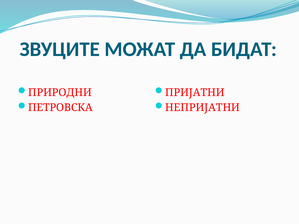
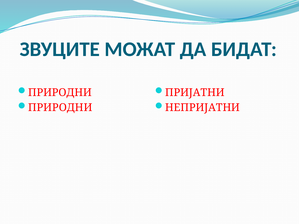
ПЕТРОВСКА: ПЕТРОВСКА -> ПРИРОДНИ (60, 108)
